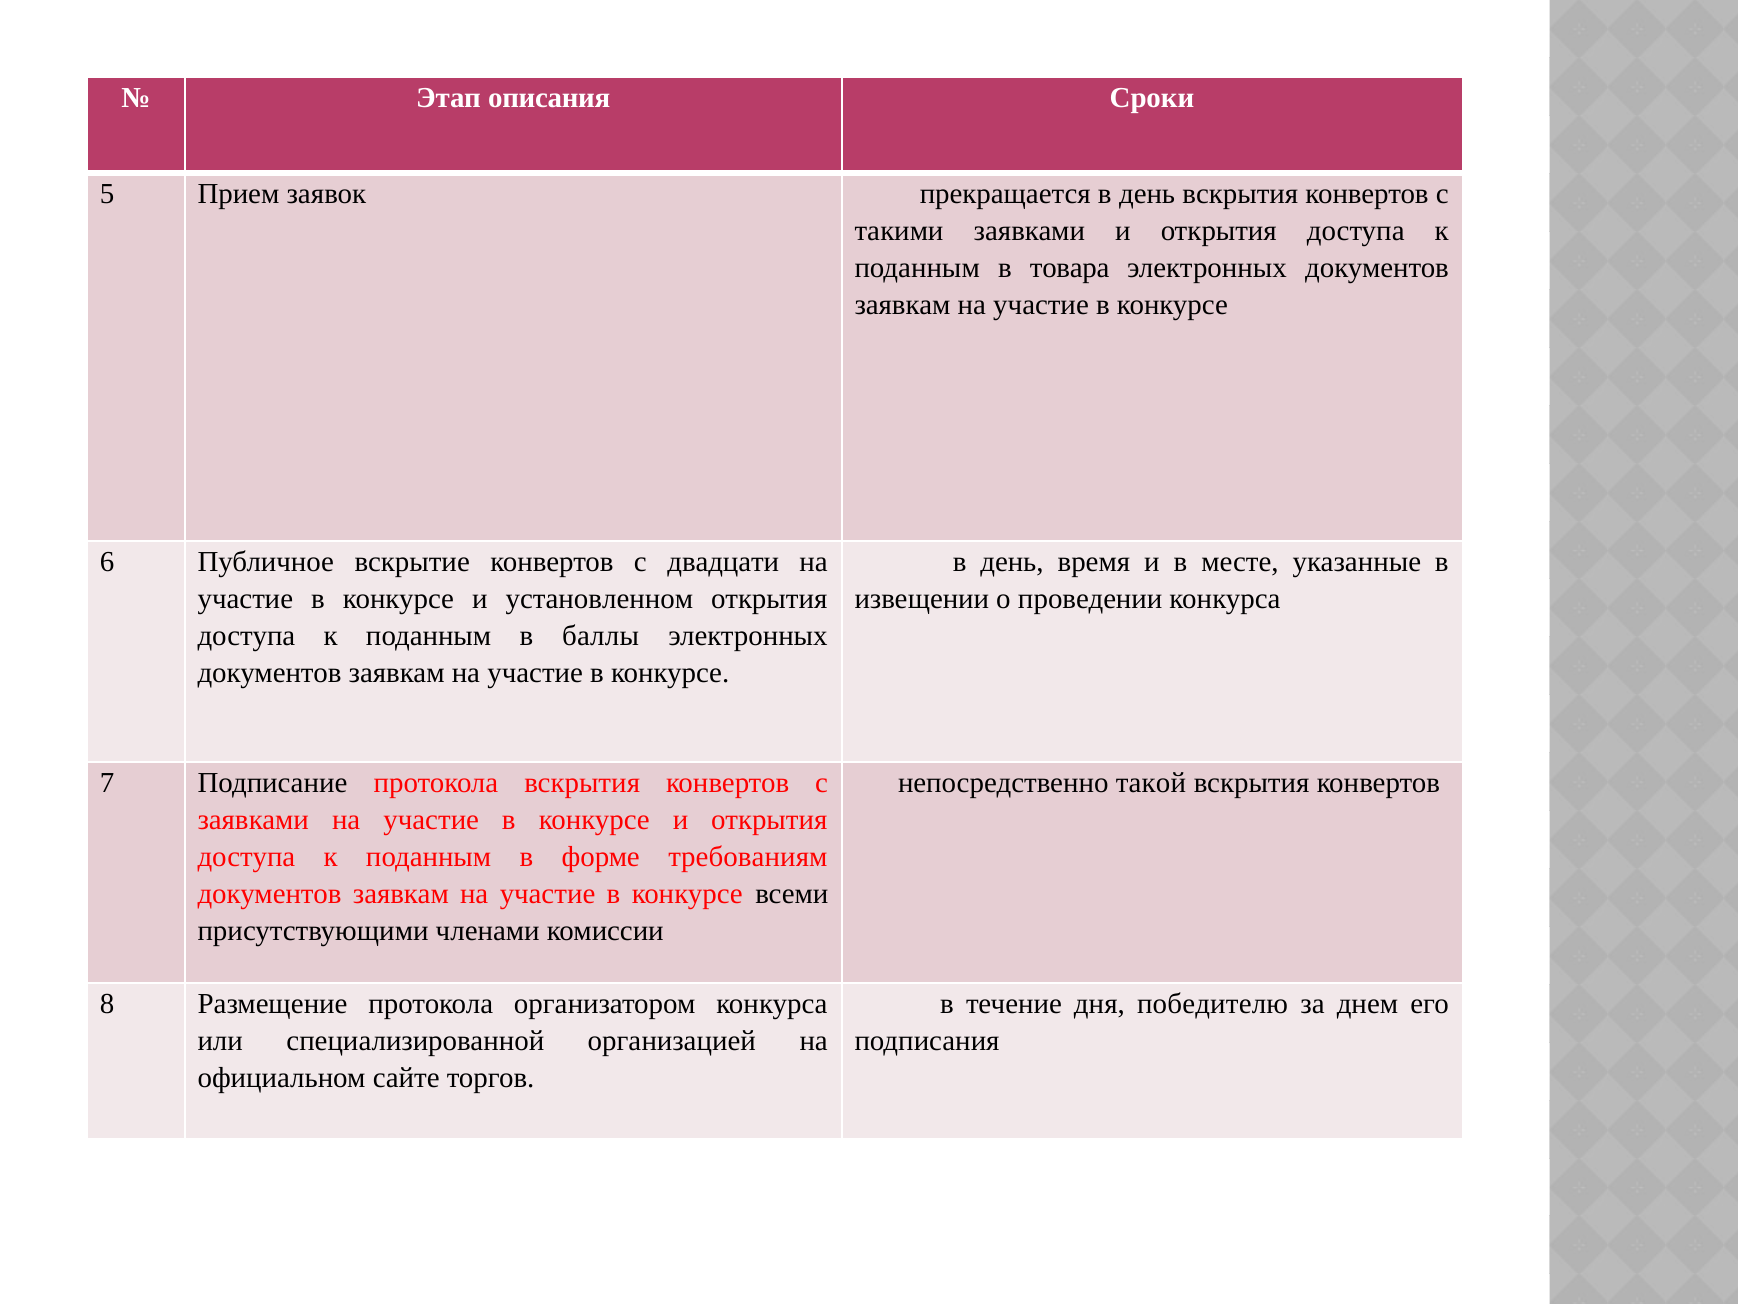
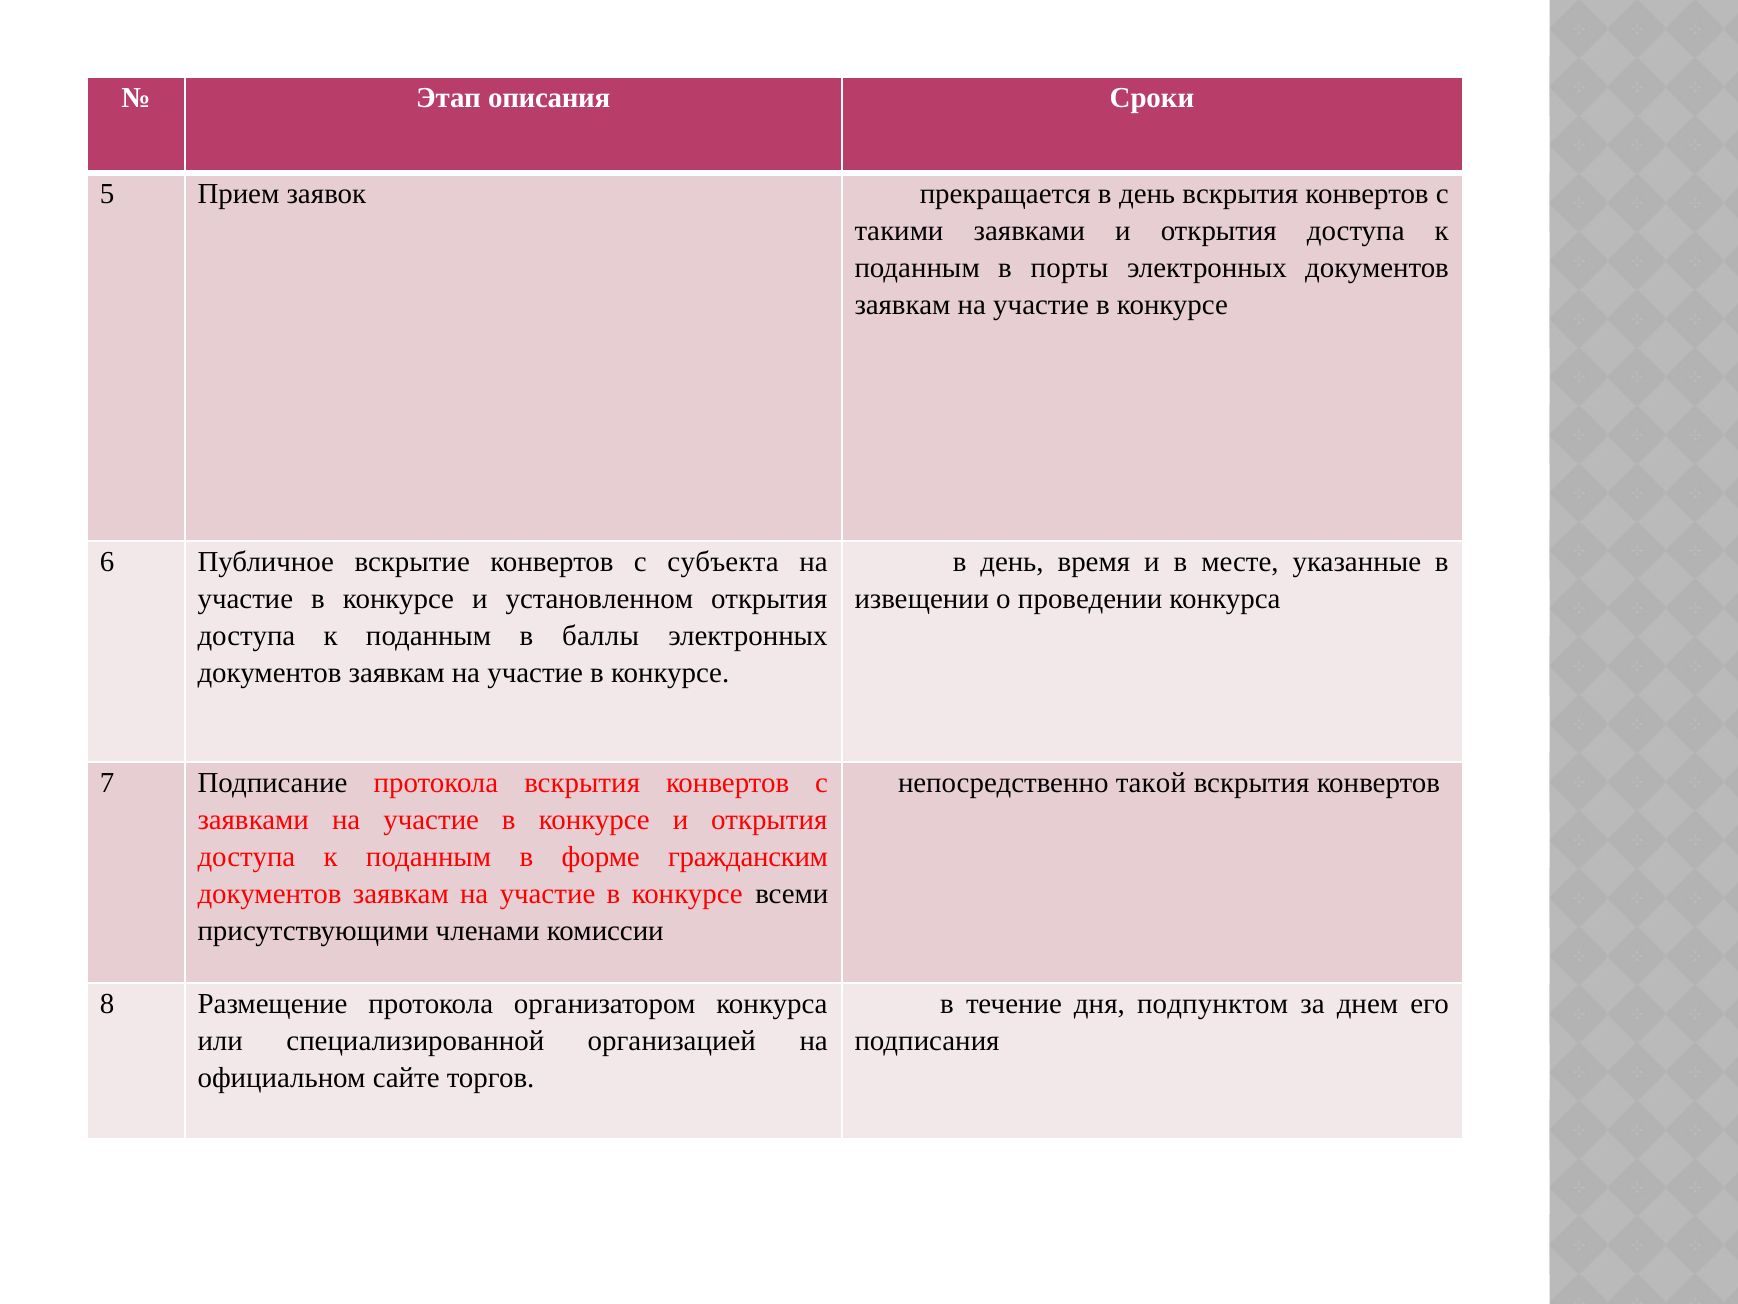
товара: товара -> порты (1069, 268)
двадцати: двадцати -> субъекта (723, 562)
требованиям: требованиям -> гражданским (748, 857)
победителю: победителю -> подпунктом (1213, 1004)
